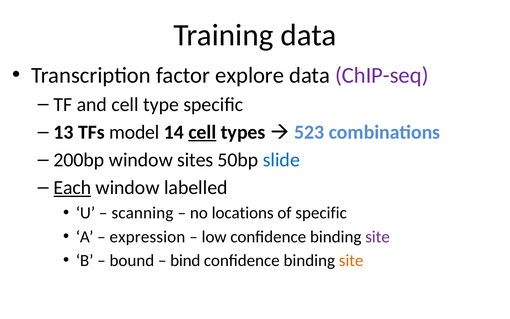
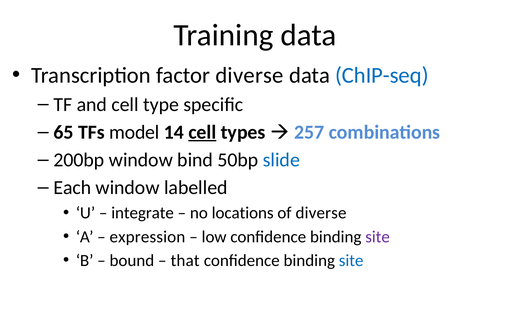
factor explore: explore -> diverse (250, 75)
ChIP-seq colour: purple -> blue (382, 75)
13: 13 -> 65 (64, 132)
523: 523 -> 257 (309, 132)
sites: sites -> bind (195, 160)
Each underline: present -> none (72, 188)
scanning: scanning -> integrate (143, 213)
of specific: specific -> diverse (321, 213)
bind: bind -> that (185, 260)
site colour: orange -> blue (351, 260)
